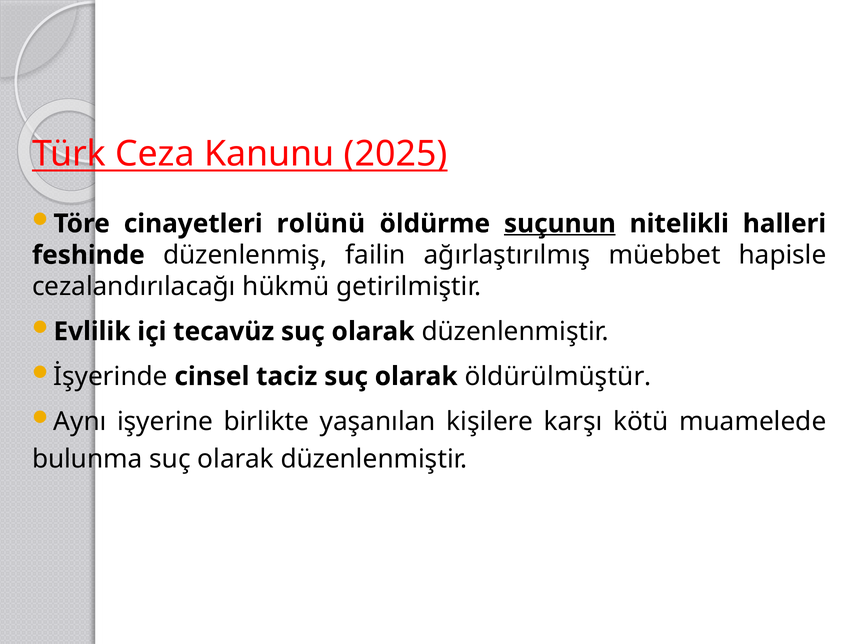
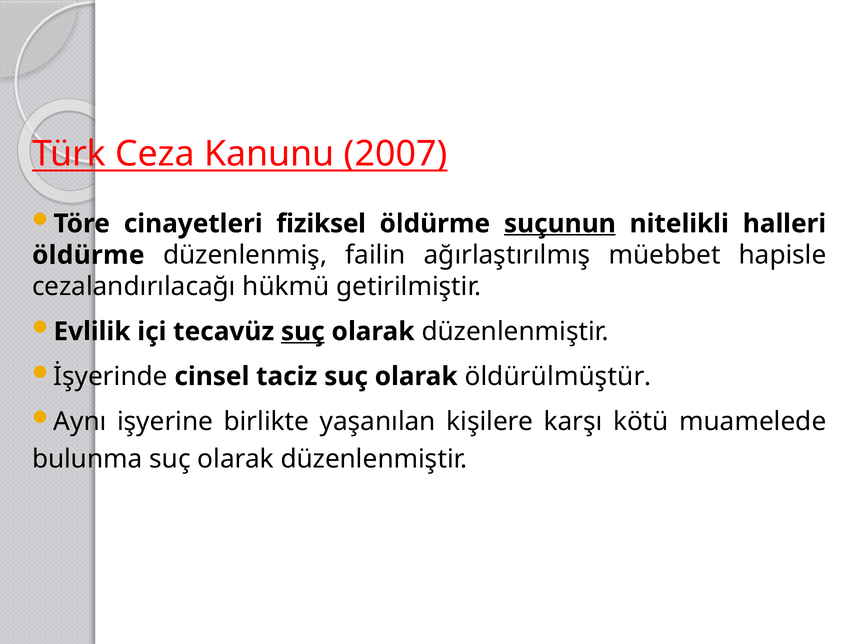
2025: 2025 -> 2007 (396, 154)
rolünü: rolünü -> fiziksel (321, 224)
feshinde: feshinde -> öldürme (88, 255)
suç underline: none -> present (303, 332)
